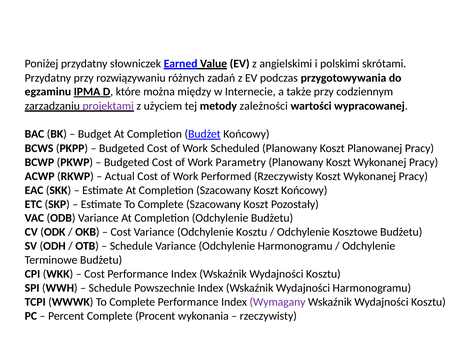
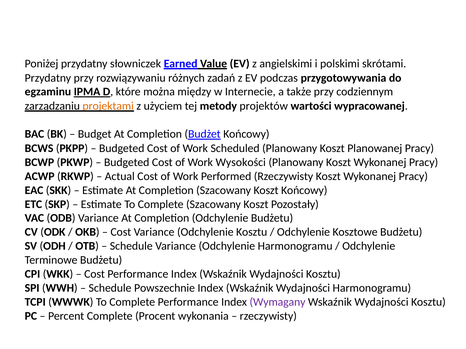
projektami colour: purple -> orange (108, 106)
zależności: zależności -> projektów (264, 106)
Parametry: Parametry -> Wysokości (241, 163)
